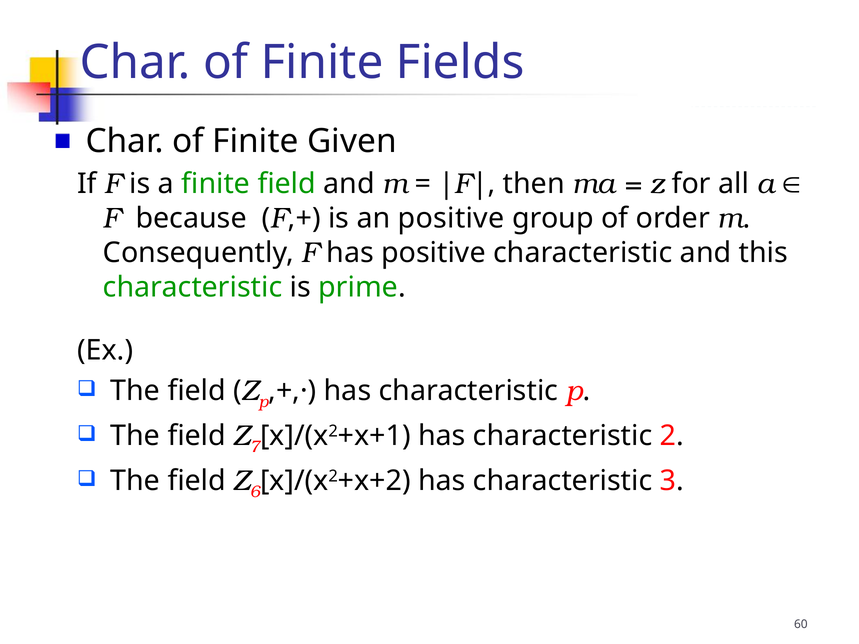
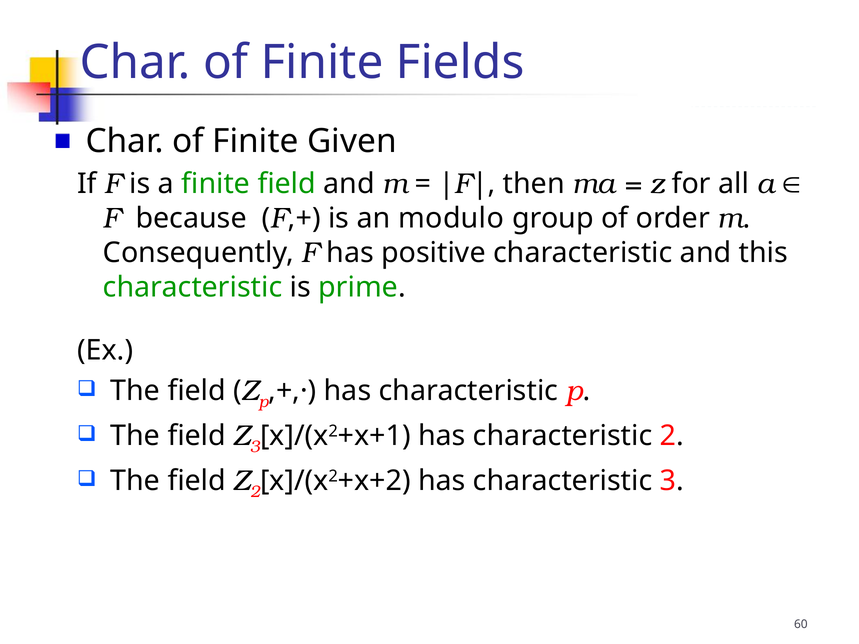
an positive: positive -> modulo (451, 218)
Z 7: 7 -> 3 (255, 447)
Z 6: 6 -> 2 (255, 492)
